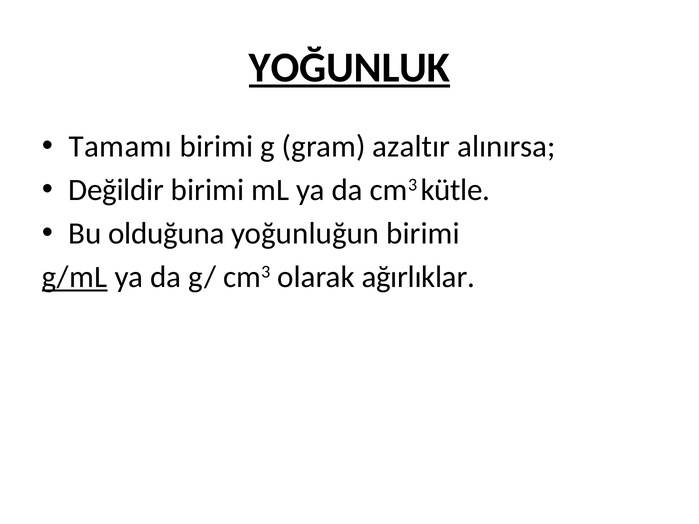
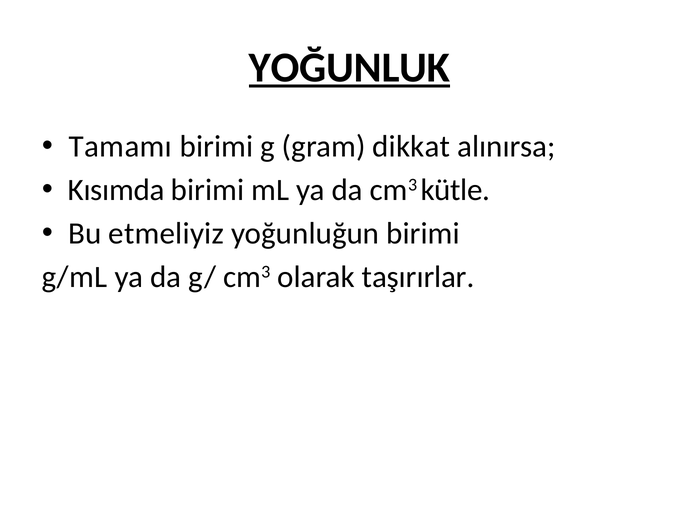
azaltır: azaltır -> dikkat (411, 147)
Değildir: Değildir -> Kısımda (116, 190)
olduğuna: olduğuna -> etmeliyiz (166, 234)
g/mL underline: present -> none (75, 277)
ağırlıklar: ağırlıklar -> taşırırlar (418, 277)
